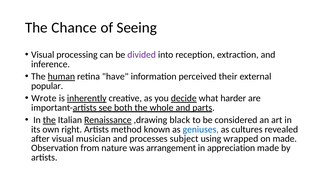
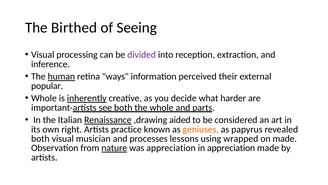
Chance: Chance -> Birthed (74, 28)
have: have -> ways (115, 76)
Wrote: Wrote -> Whole (44, 98)
decide underline: present -> none (184, 98)
the underline: present -> none (49, 120)
black: black -> aided (180, 120)
method: method -> practice (126, 129)
geniuses colour: blue -> orange (201, 129)
cultures: cultures -> papyrus (247, 129)
after: after -> both (40, 138)
subject: subject -> lessons (184, 138)
nature underline: none -> present (114, 148)
was arrangement: arrangement -> appreciation (171, 148)
